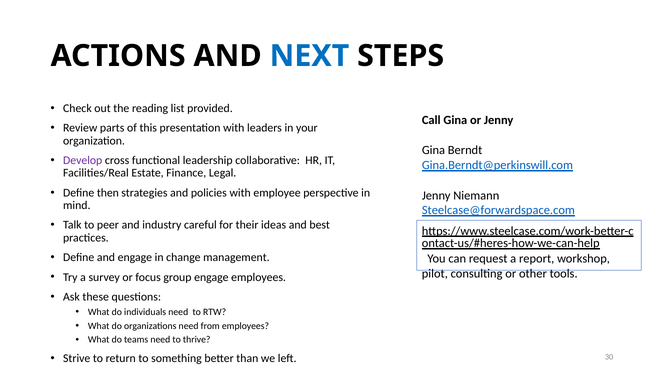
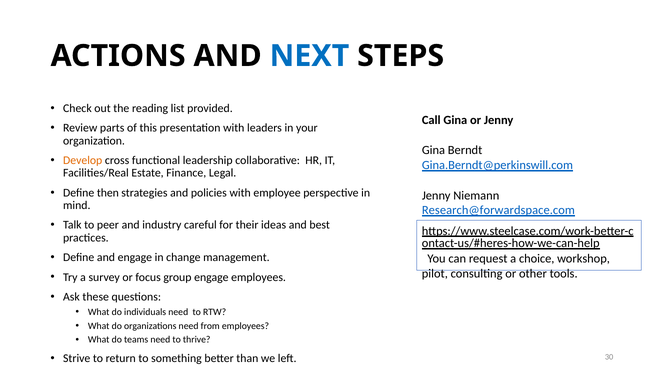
Develop colour: purple -> orange (83, 160)
Steelcase@forwardspace.com: Steelcase@forwardspace.com -> Research@forwardspace.com (498, 210)
report: report -> choice (537, 258)
